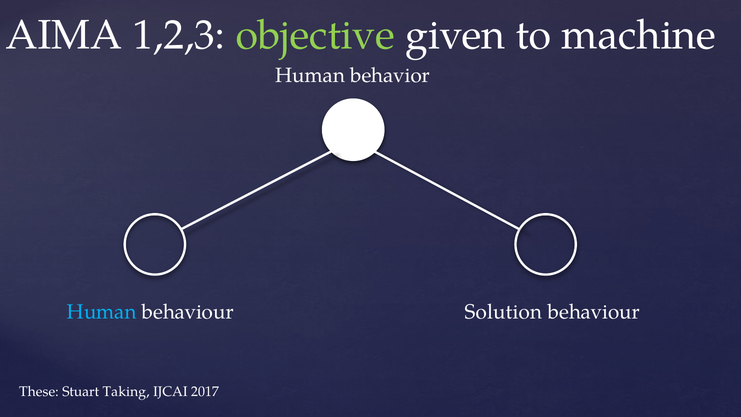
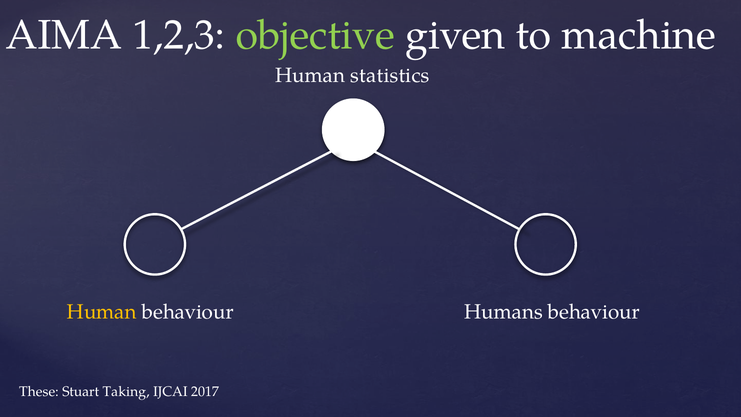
behavior: behavior -> statistics (390, 76)
Human colour: light blue -> yellow (102, 312)
Solution: Solution -> Humans (504, 312)
